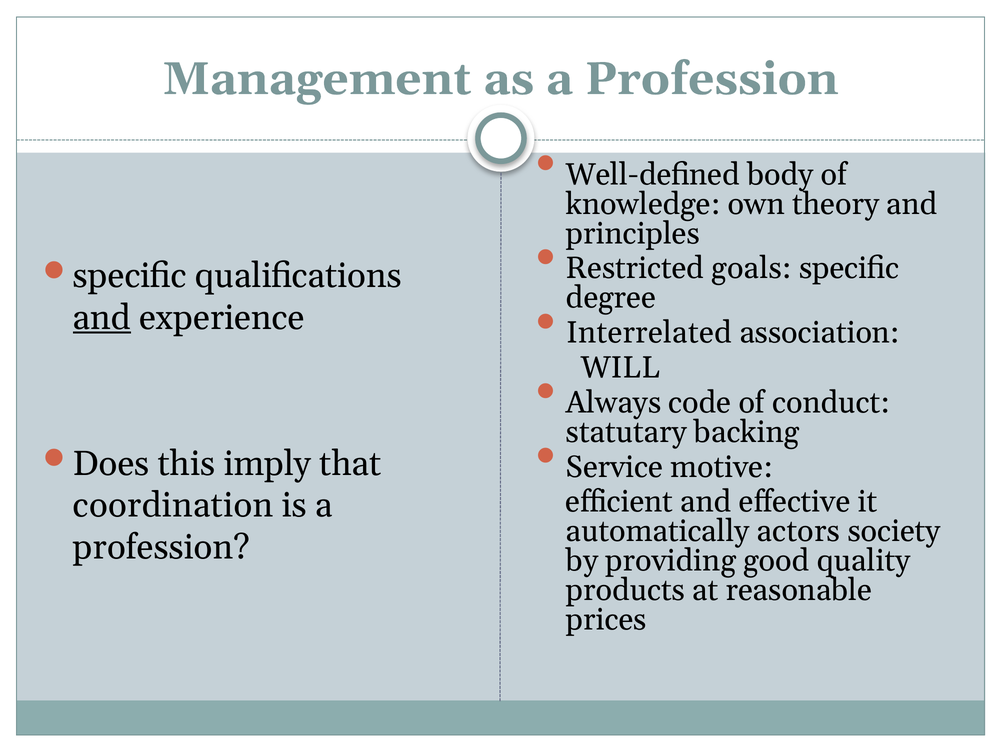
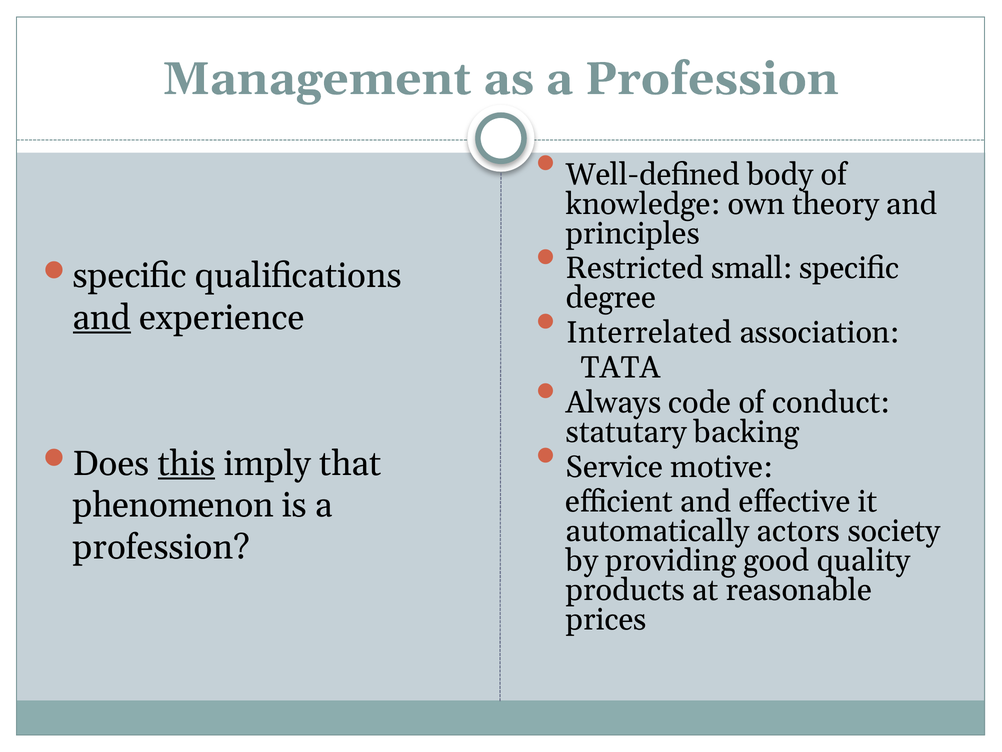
goals: goals -> small (752, 268)
WILL: WILL -> TATA (620, 367)
this underline: none -> present (186, 463)
coordination: coordination -> phenomenon (173, 505)
